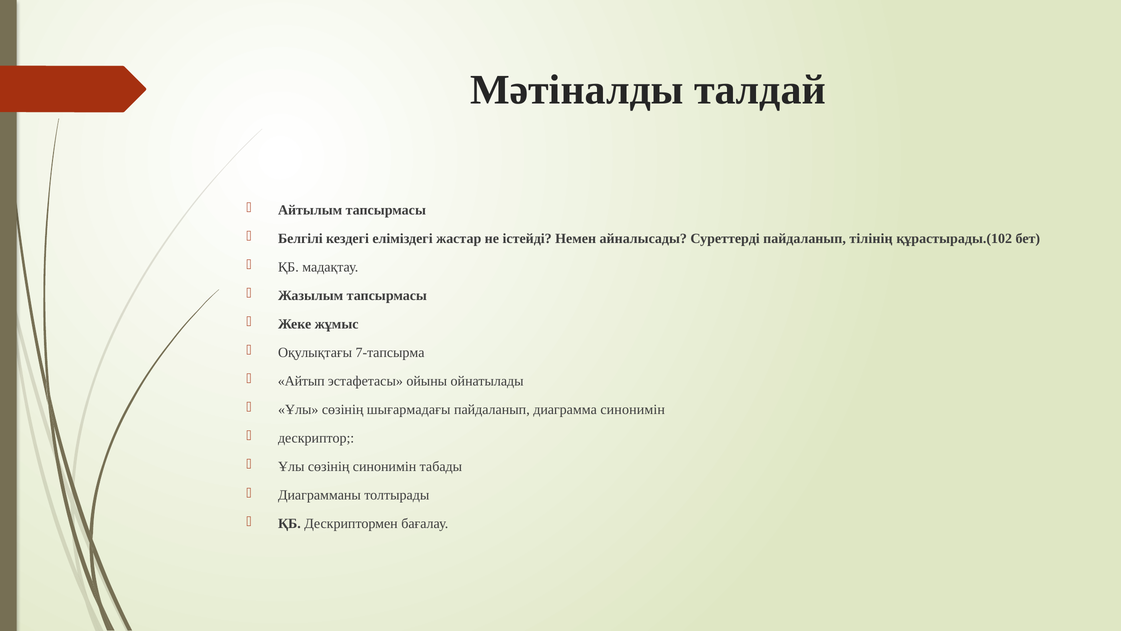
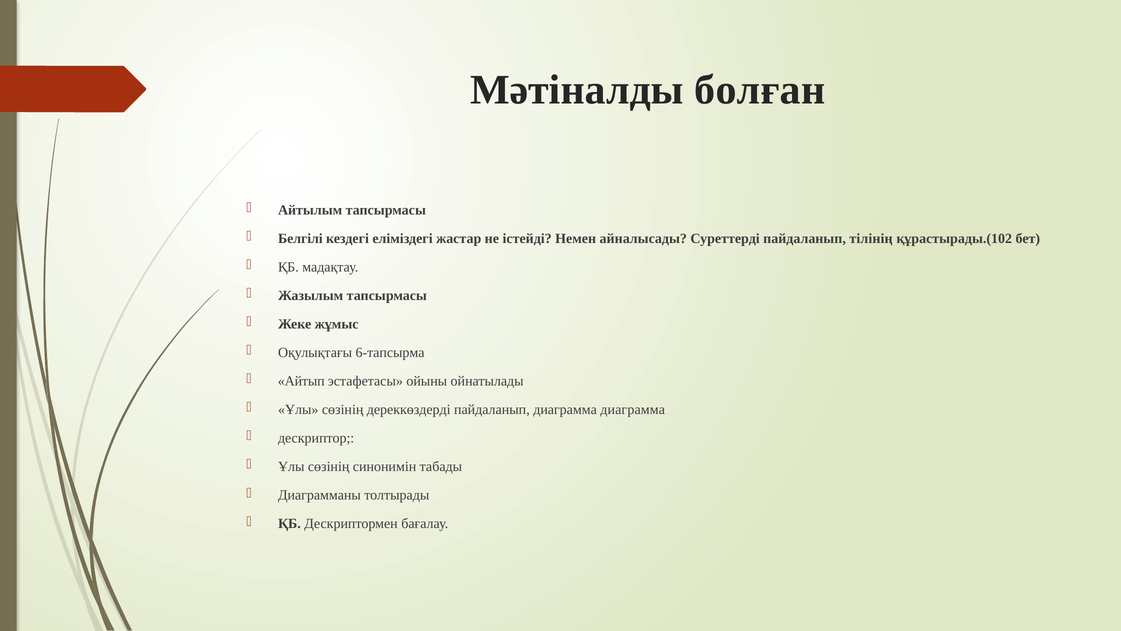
талдай: талдай -> болған (760, 90)
7-тапсырма: 7-тапсырма -> 6-тапсырма (390, 352)
шығармадағы: шығармадағы -> дереккөздерді (409, 409)
диаграмма синонимін: синонимін -> диаграмма (633, 409)
